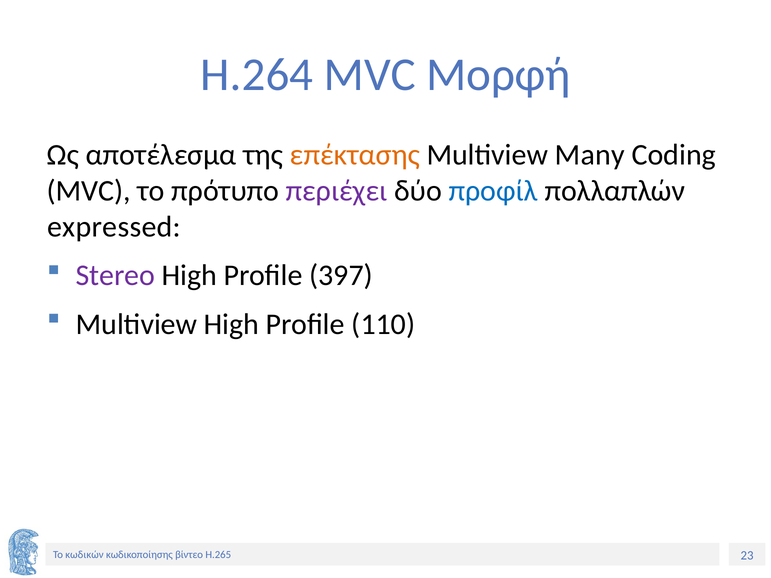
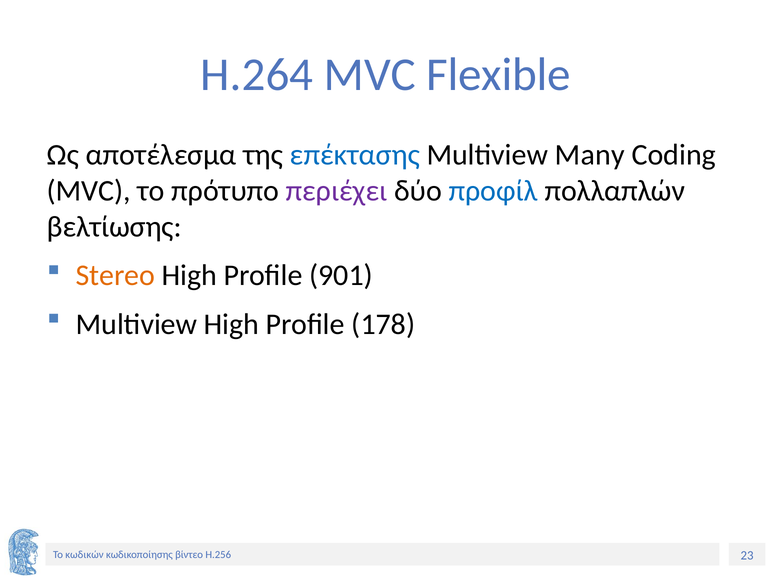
Μορφή: Μορφή -> Flexible (499, 75)
επέκτασης colour: orange -> blue (355, 155)
expressed: expressed -> βελτίωσης (114, 227)
Stereo colour: purple -> orange (115, 276)
397: 397 -> 901 (341, 276)
110: 110 -> 178 (383, 324)
H.265: H.265 -> H.256 (218, 555)
